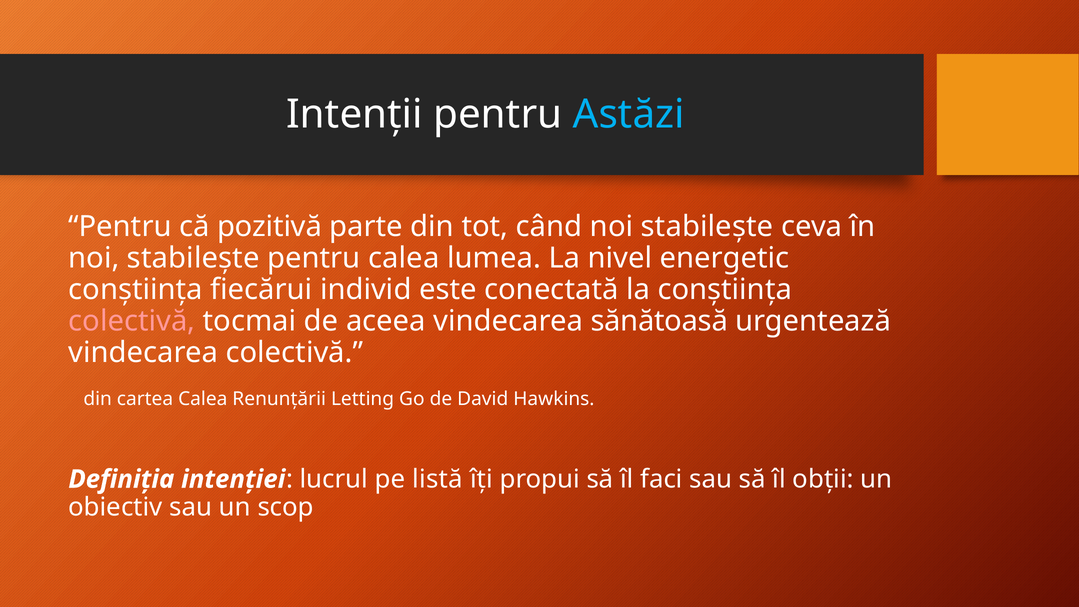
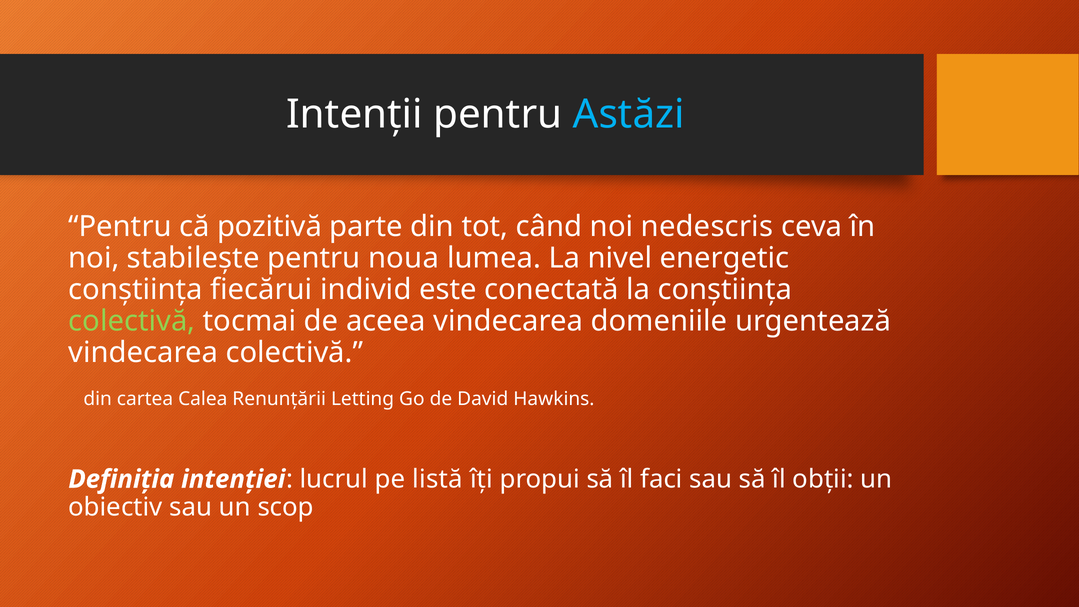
când noi stabilește: stabilește -> nedescris (707, 226)
pentru calea: calea -> noua (404, 258)
colectivă colour: pink -> light green (132, 321)
sănătoasă: sănătoasă -> domeniile (659, 321)
